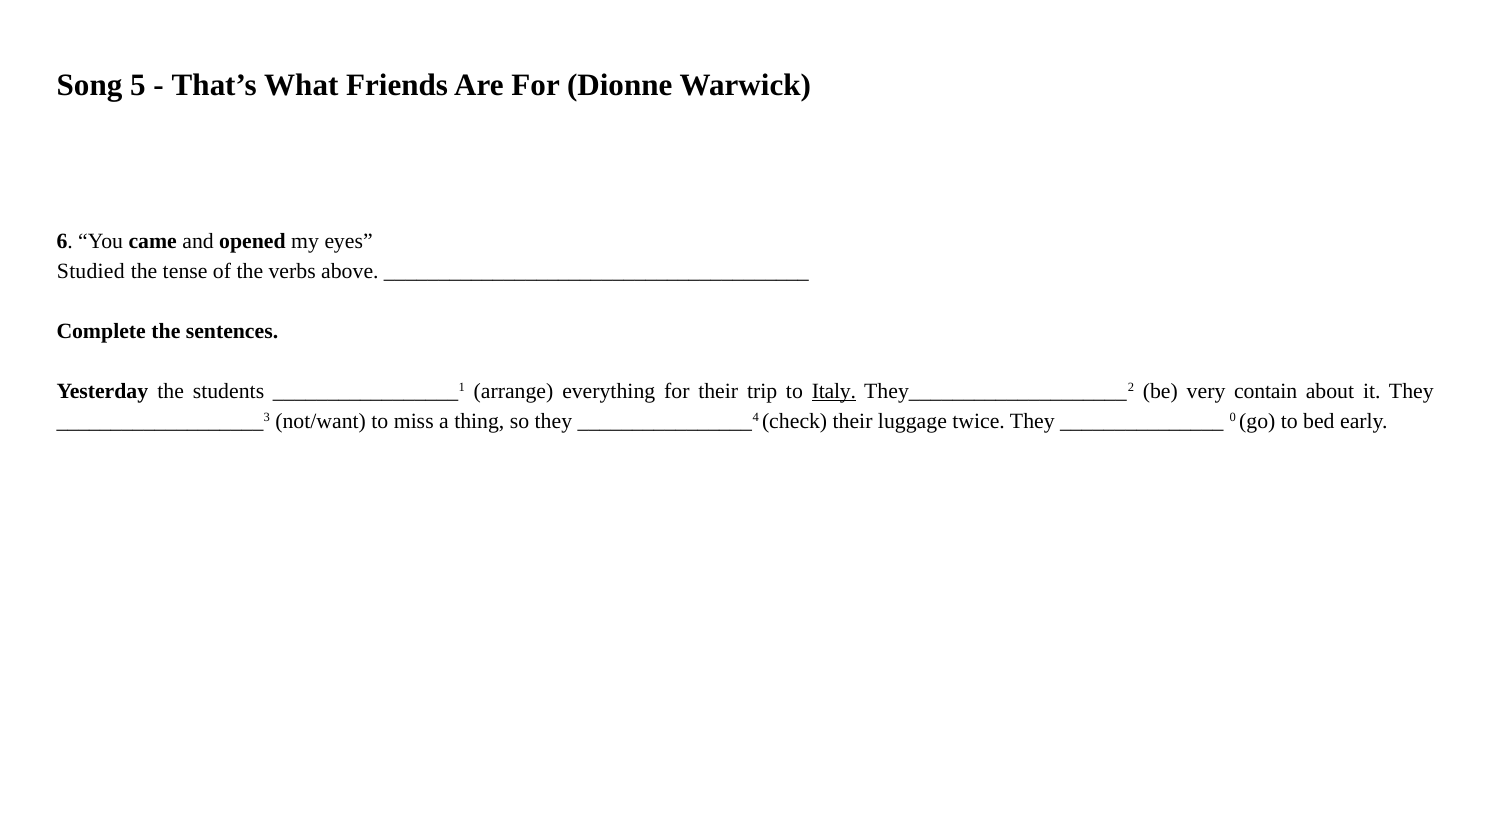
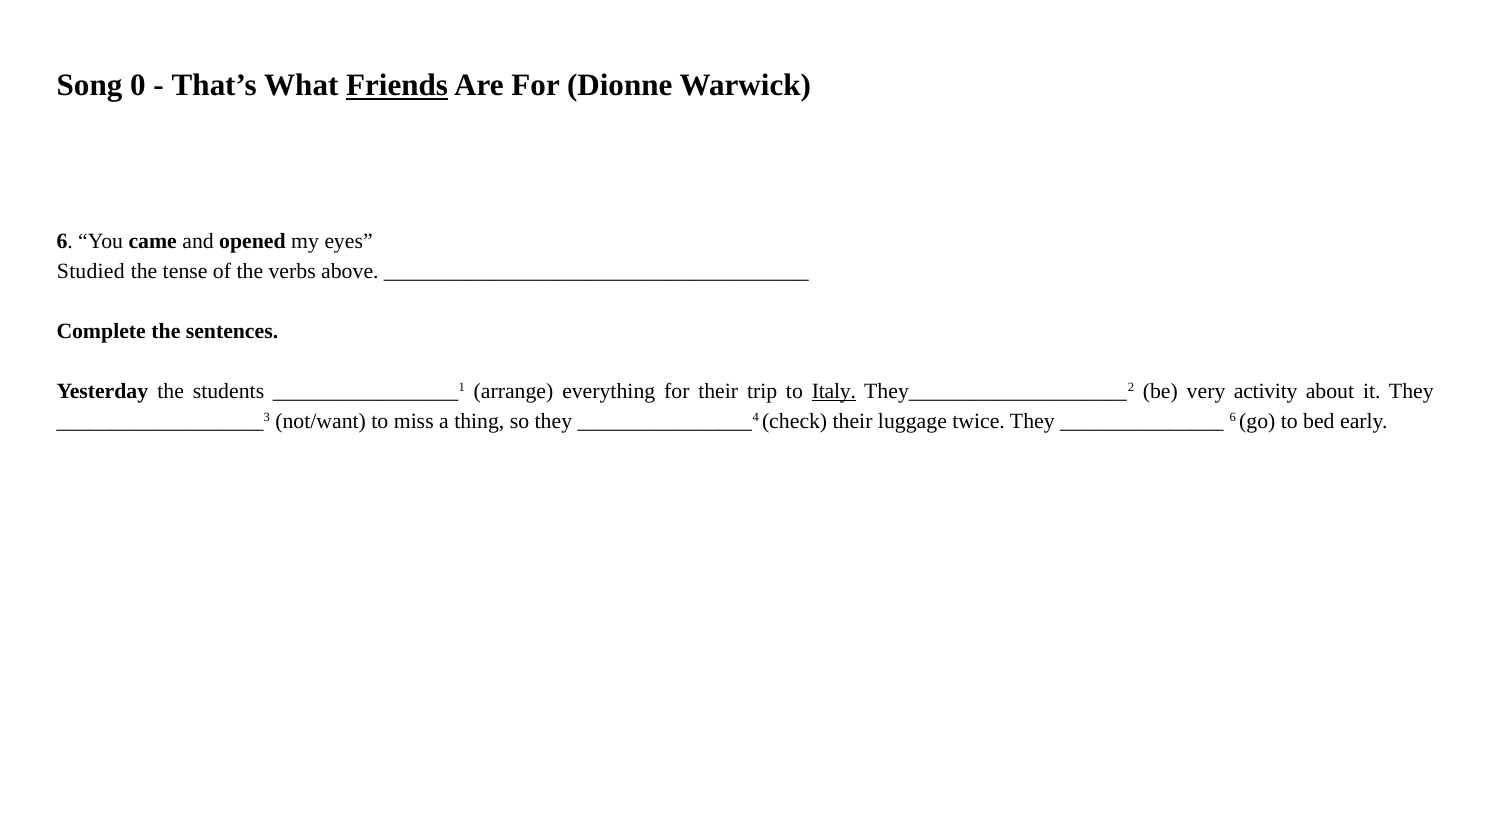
5: 5 -> 0 (138, 85)
Friends underline: none -> present (397, 85)
contain: contain -> activity (1266, 391)
0: 0 -> 6 (1233, 418)
